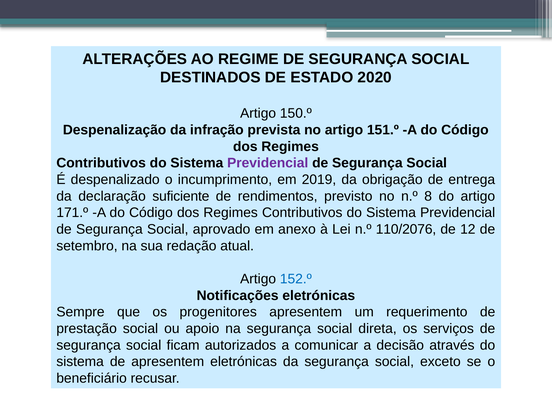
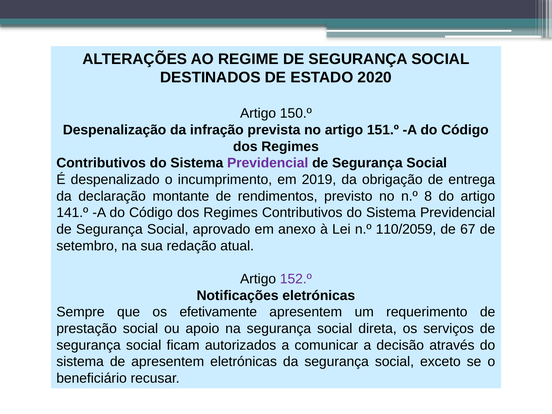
suficiente: suficiente -> montante (181, 196)
171.º: 171.º -> 141.º (72, 213)
110/2076: 110/2076 -> 110/2059 (406, 229)
12: 12 -> 67 (468, 229)
152.º colour: blue -> purple (296, 279)
progenitores: progenitores -> efetivamente (218, 312)
